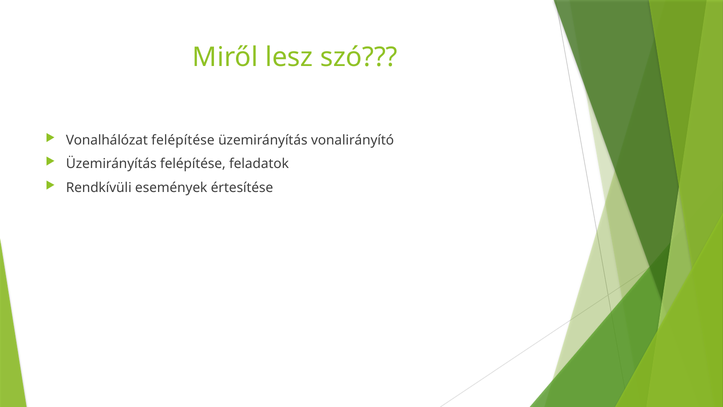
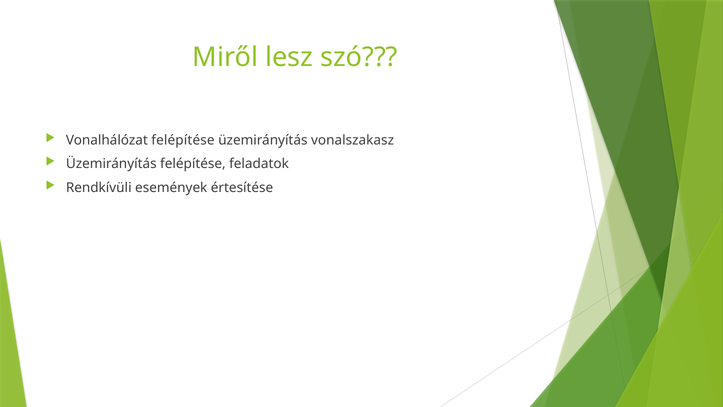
vonalirányító: vonalirányító -> vonalszakasz (353, 140)
